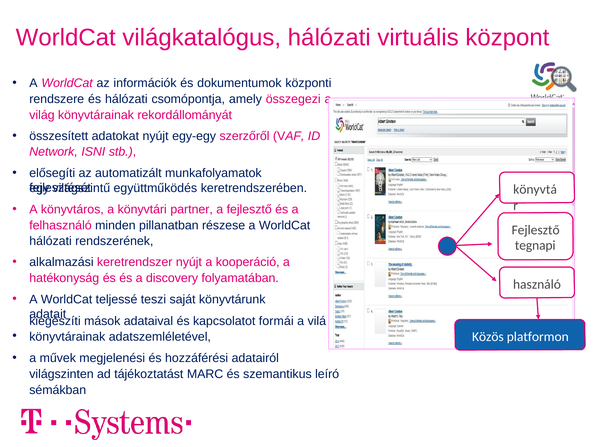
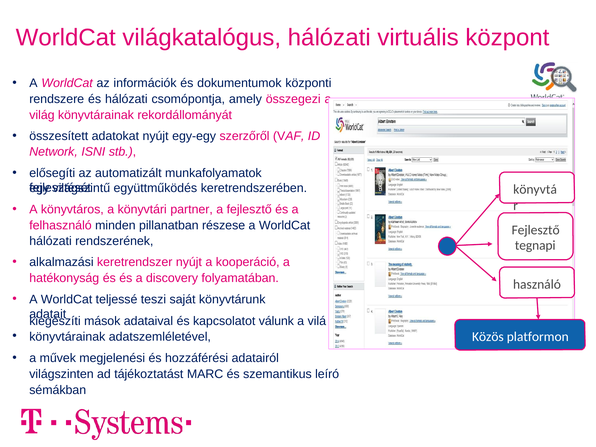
formái: formái -> válunk (276, 321)
